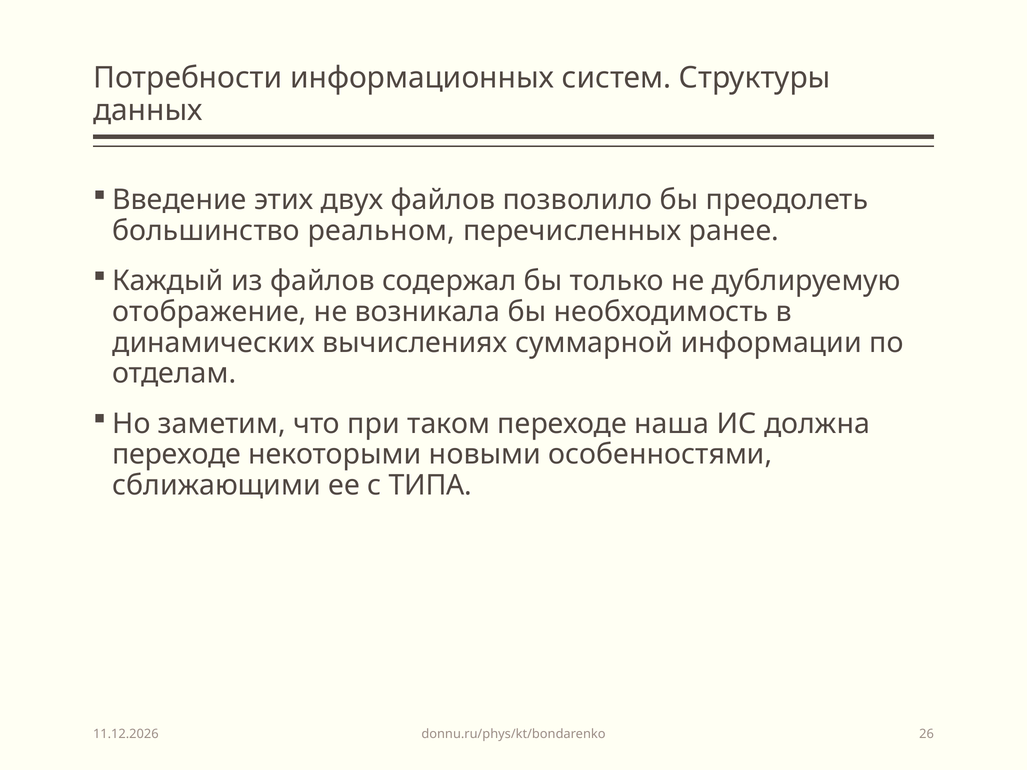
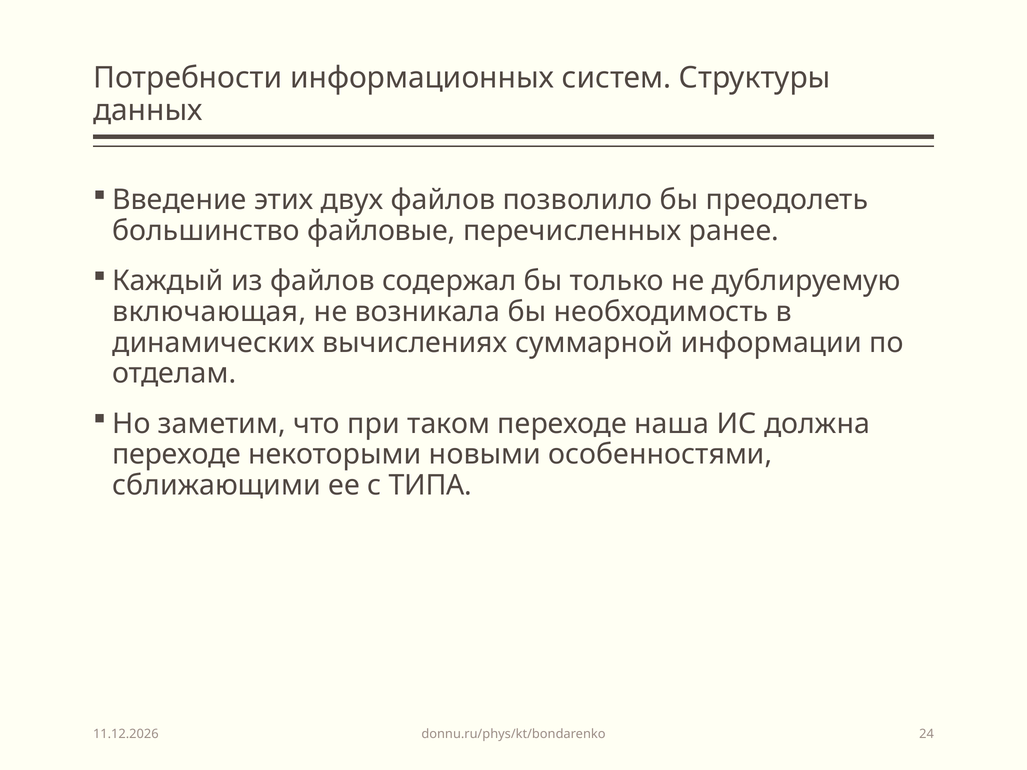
реальном: реальном -> файловые (382, 231)
отображение: отображение -> включающая (209, 312)
26: 26 -> 24 (927, 734)
